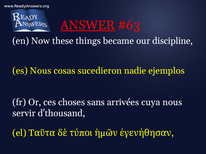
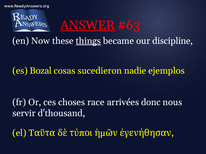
things underline: none -> present (88, 41)
es Nous: Nous -> Bozal (41, 71)
sans: sans -> race (96, 103)
cuya: cuya -> donc (151, 103)
